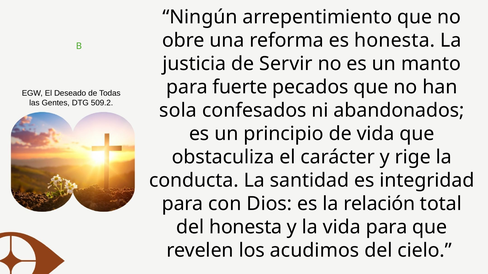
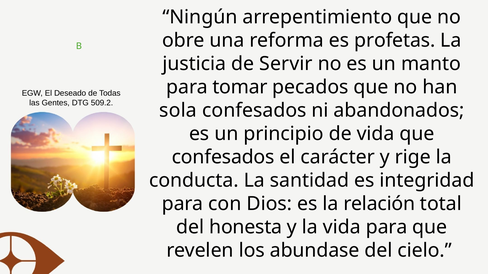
es honesta: honesta -> profetas (395, 40)
fuerte: fuerte -> tomar (240, 87)
obstaculiza: obstaculiza -> confesados (223, 157)
acudimos: acudimos -> abundase (315, 251)
